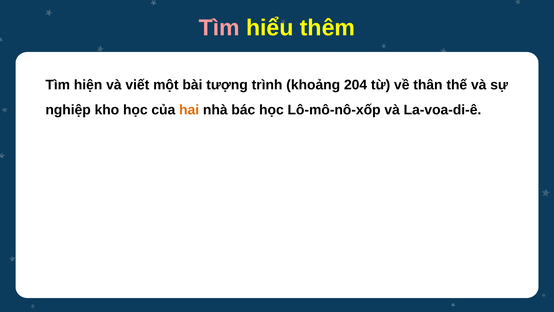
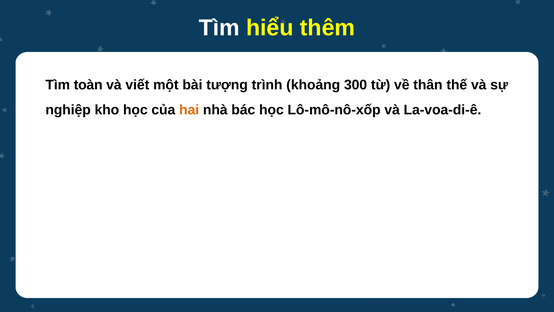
Tìm colour: pink -> white (219, 28)
hiện: hiện -> toàn (88, 85)
204: 204 -> 300 (356, 85)
